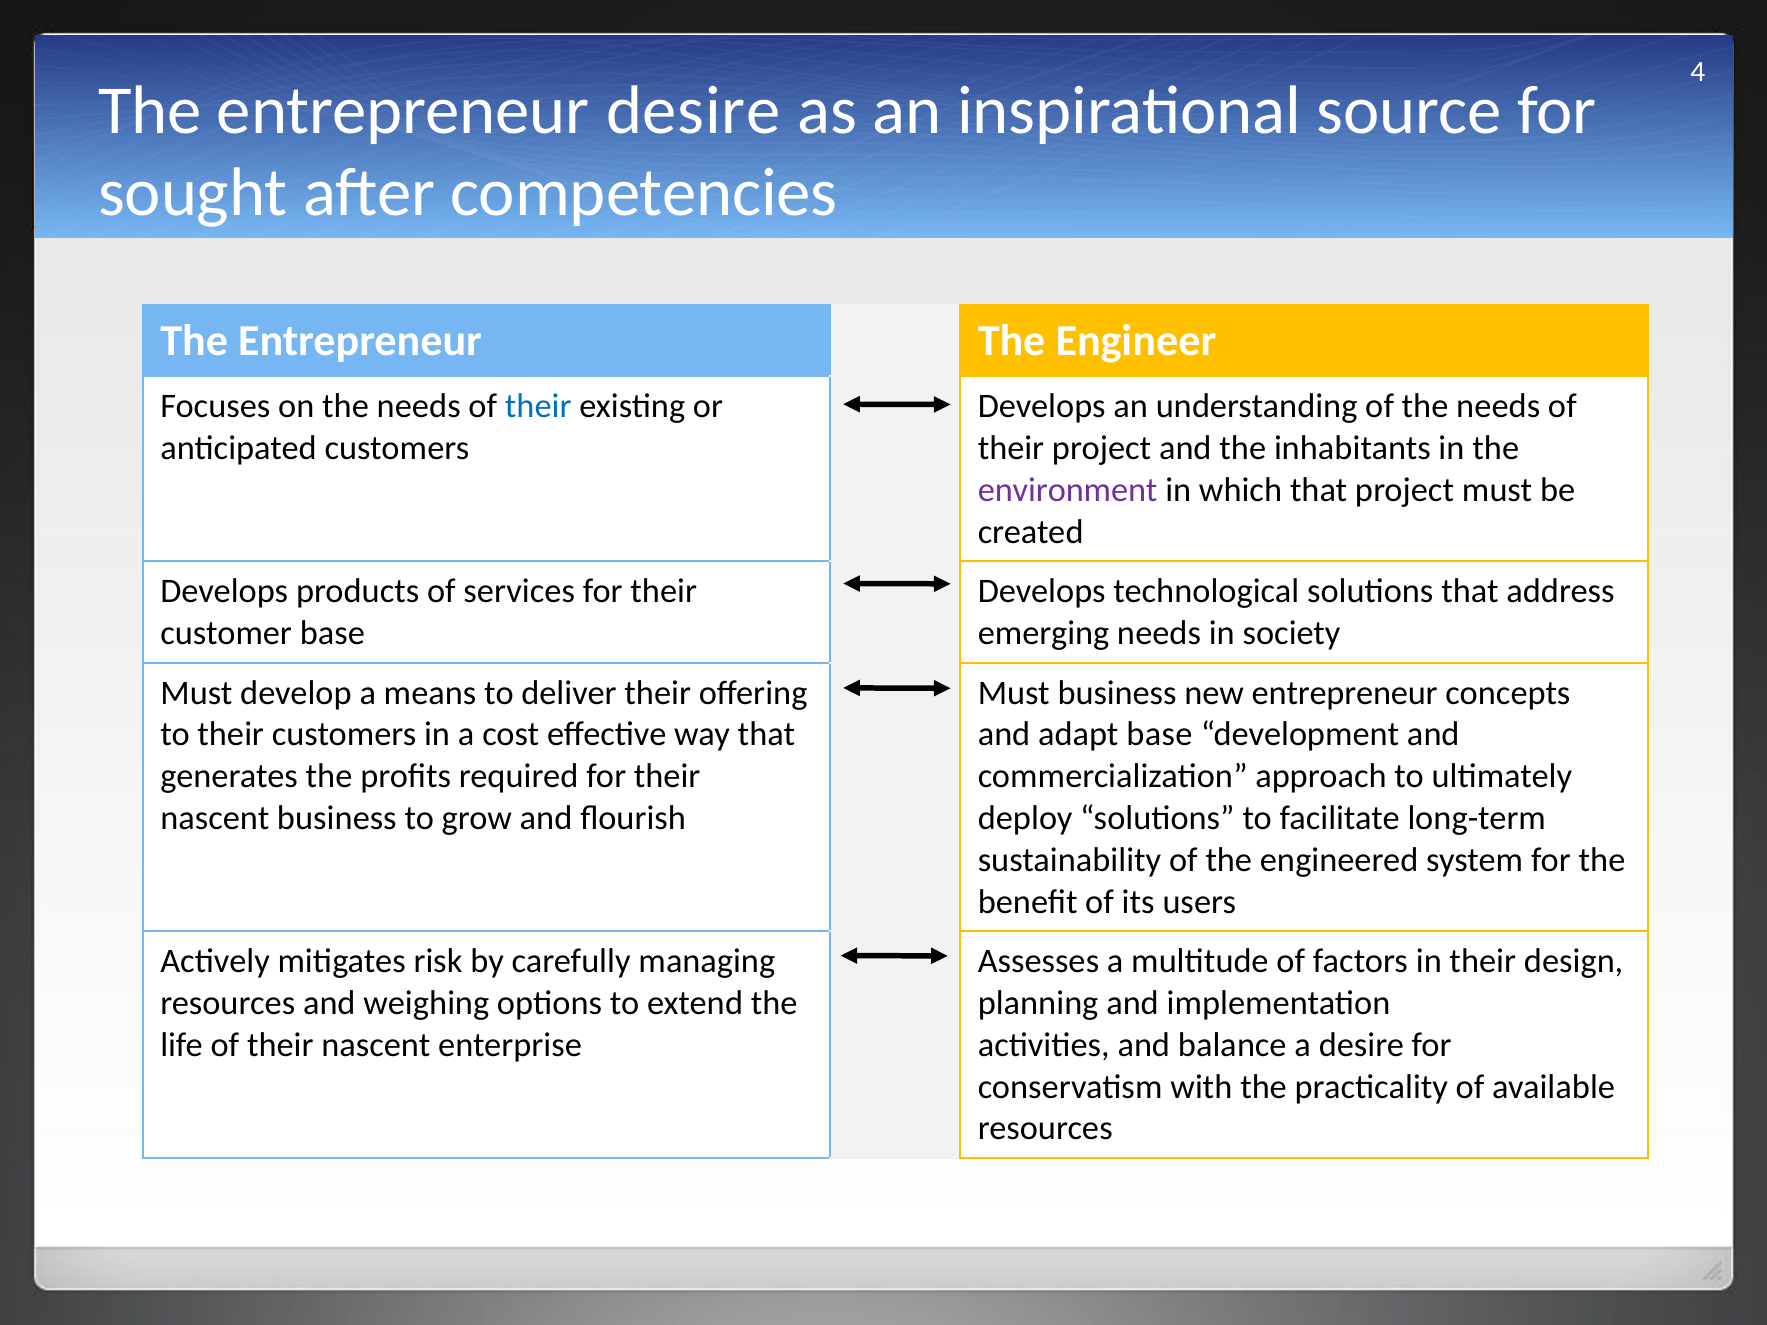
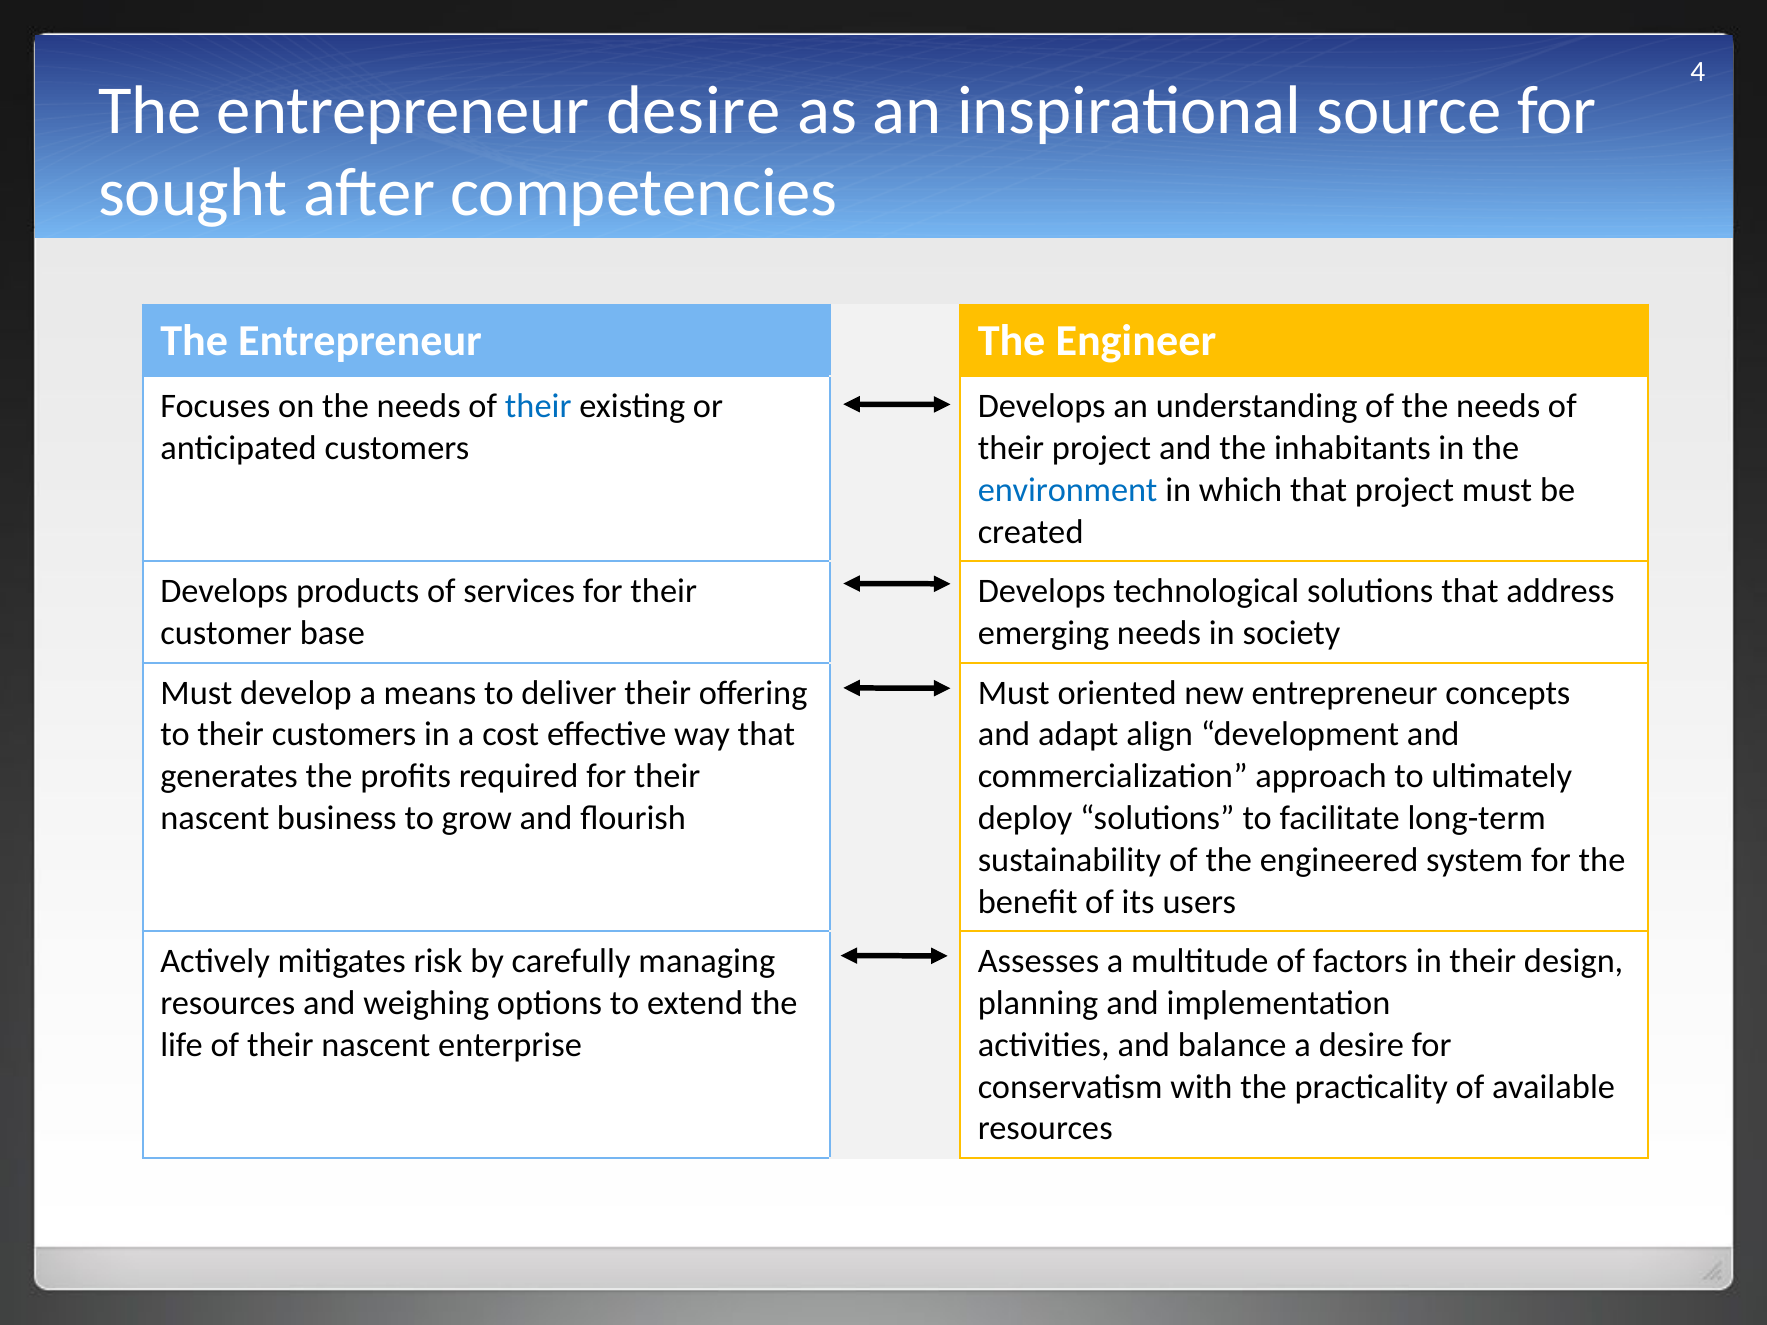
environment colour: purple -> blue (1068, 490)
Must business: business -> oriented (1117, 693)
adapt base: base -> align (1160, 735)
